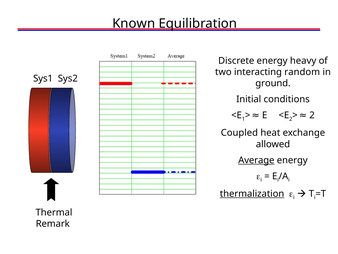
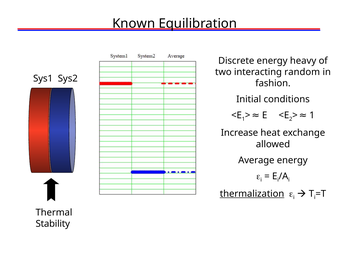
ground: ground -> fashion (273, 83)
2: 2 -> 1 (312, 115)
Coupled: Coupled -> Increase (239, 133)
Average underline: present -> none (256, 160)
Remark: Remark -> Stability (53, 223)
